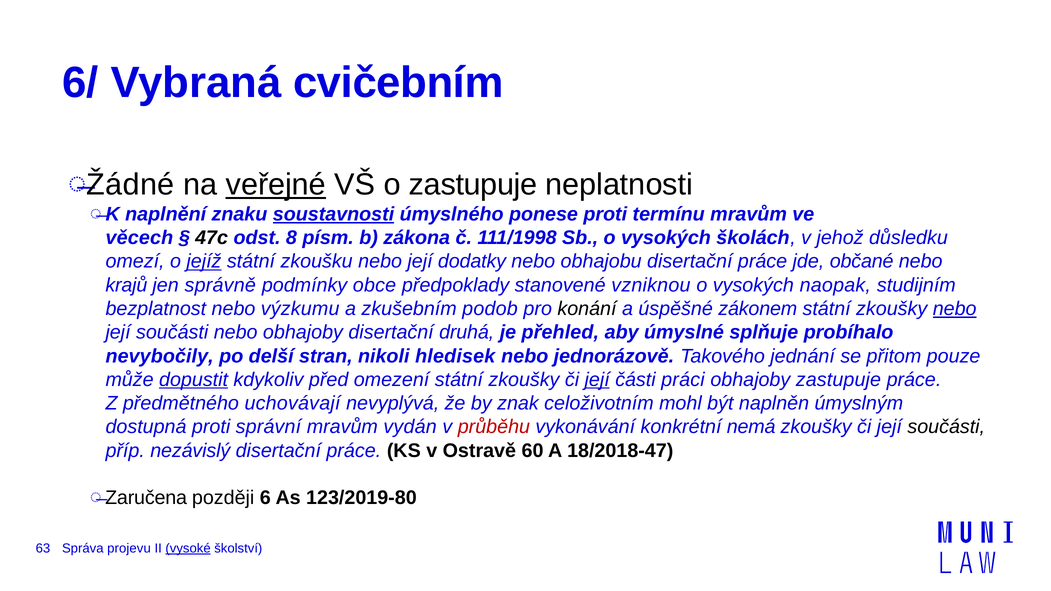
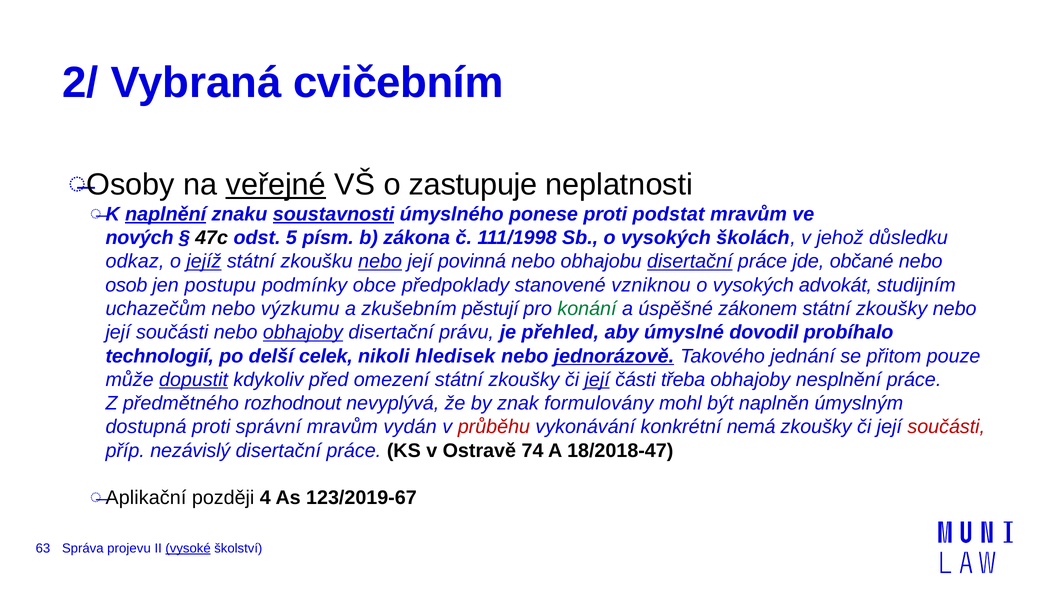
6/: 6/ -> 2/ (80, 83)
Žádné: Žádné -> Osoby (131, 185)
naplnění underline: none -> present (166, 214)
termínu: termínu -> podstat (669, 214)
věcech: věcech -> nových (140, 238)
8: 8 -> 5 (291, 238)
omezí: omezí -> odkaz (135, 262)
nebo underline: none -> present (380, 262)
dodatky: dodatky -> povinná (472, 262)
disertační underline: none -> present (690, 262)
krajů: krajů -> osob (126, 285)
správně: správně -> postupu (220, 285)
naopak: naopak -> advokát (836, 285)
bezplatnost: bezplatnost -> uchazečům (156, 309)
podob: podob -> pěstují (490, 309)
konání colour: black -> green (587, 309)
nebo underline: present -> none (955, 309)
obhajoby underline: none -> present (303, 333)
druhá: druhá -> právu (467, 333)
splňuje: splňuje -> dovodil (764, 333)
nevybočily: nevybočily -> technologií (160, 356)
stran: stran -> celek (326, 356)
jednorázově underline: none -> present (614, 356)
práci: práci -> třeba (683, 380)
obhajoby zastupuje: zastupuje -> nesplnění (838, 380)
uchovávají: uchovávají -> rozhodnout (293, 403)
celoživotním: celoživotním -> formulovány (599, 403)
součásti colour: black -> red (946, 427)
60: 60 -> 74 (533, 451)
Zaručena: Zaručena -> Aplikační (146, 498)
6: 6 -> 4 (265, 498)
123/2019-80: 123/2019-80 -> 123/2019-67 (361, 498)
